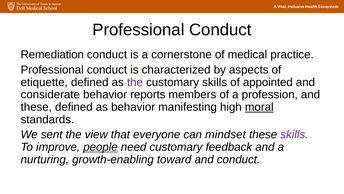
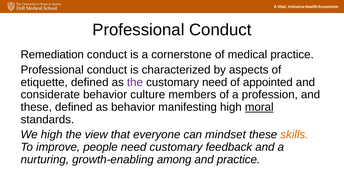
customary skills: skills -> need (215, 82)
reports: reports -> culture (148, 94)
We sent: sent -> high (52, 134)
skills colour: purple -> orange (294, 134)
people underline: present -> none (100, 147)
toward: toward -> among (174, 159)
and conduct: conduct -> practice (238, 159)
